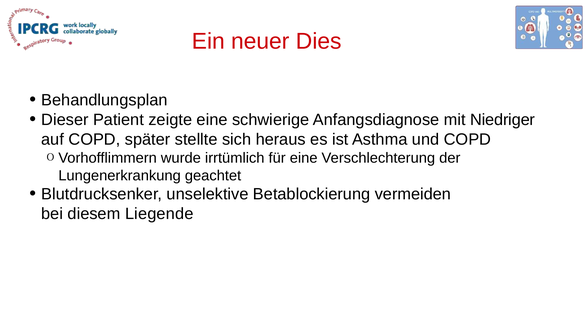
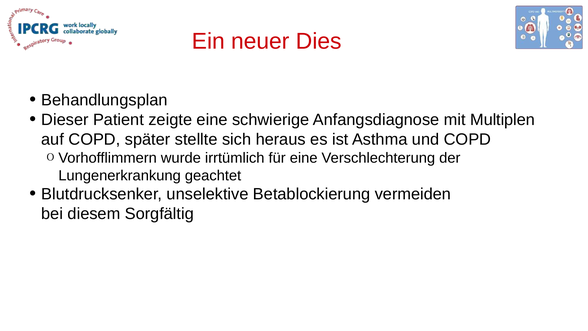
Niedriger: Niedriger -> Multiplen (503, 120)
Liegende: Liegende -> Sorgfältig (159, 214)
